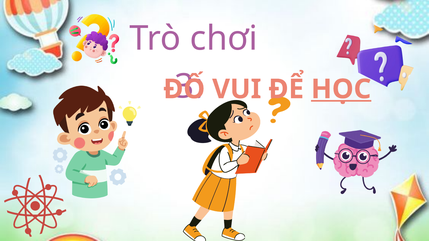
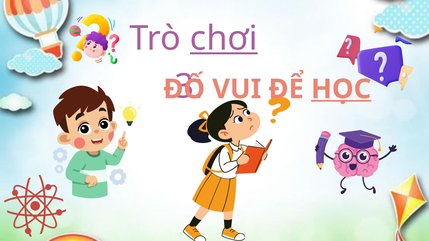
chơi underline: none -> present (224, 39)
